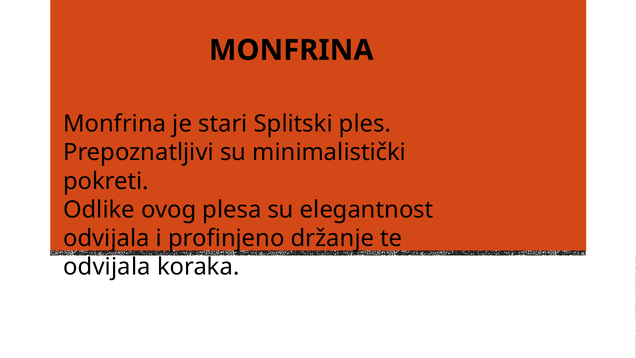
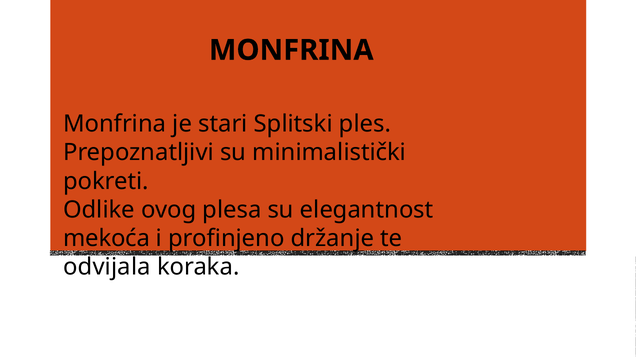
odvijala: odvijala -> mekoća (107, 238)
